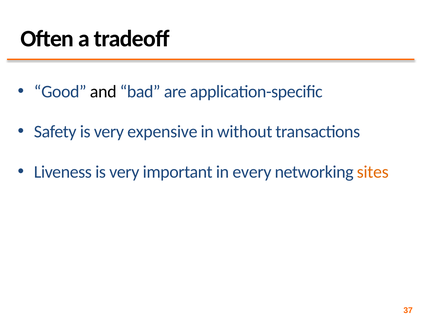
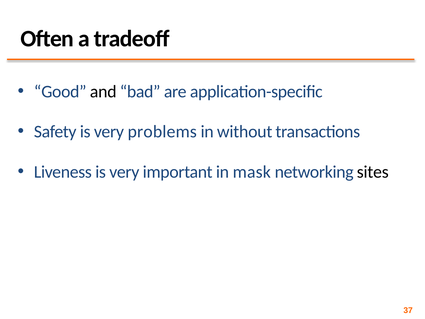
expensive: expensive -> problems (162, 132)
every: every -> mask (252, 172)
sites colour: orange -> black (373, 172)
